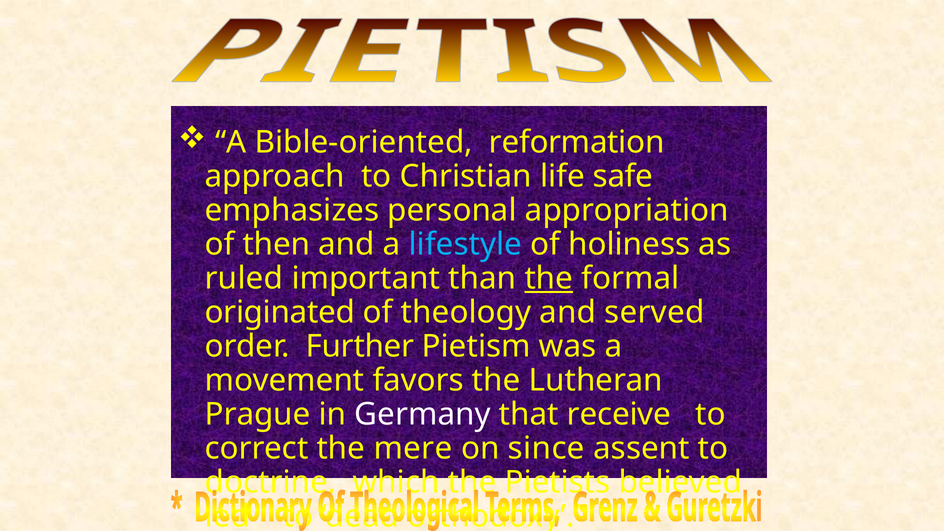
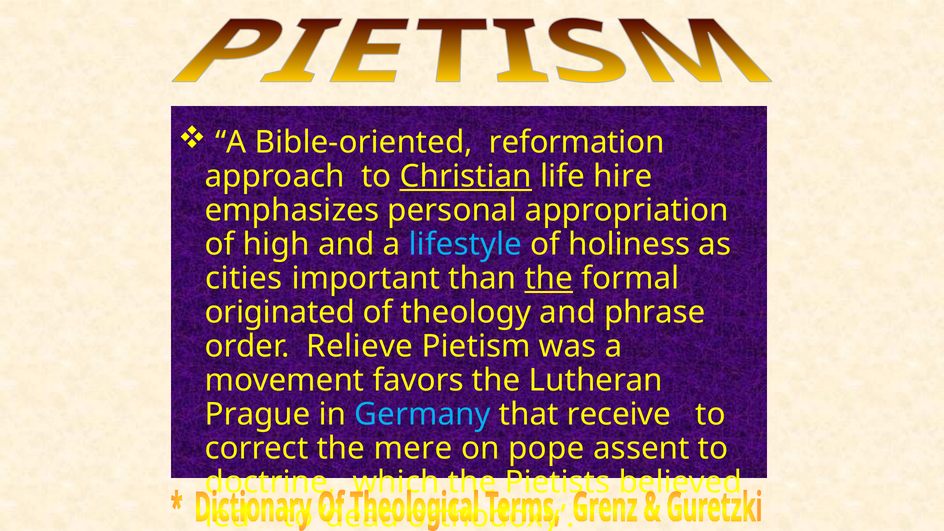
Christian underline: none -> present (466, 176)
safe: safe -> hire (623, 176)
then: then -> high (276, 244)
ruled: ruled -> cities (244, 278)
served: served -> phrase (655, 312)
Further: Further -> Relieve (360, 346)
Germany colour: white -> light blue (423, 414)
since: since -> pope (546, 448)
